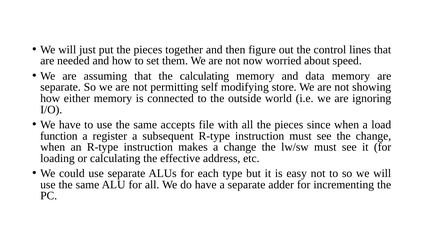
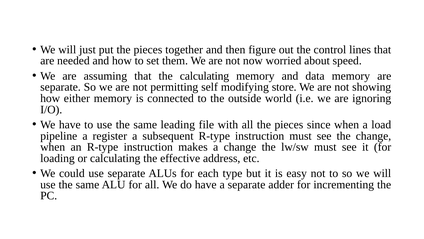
accepts: accepts -> leading (178, 124)
function: function -> pipeline (59, 136)
